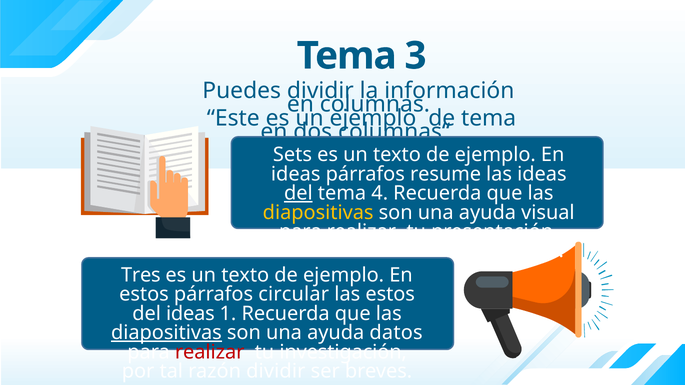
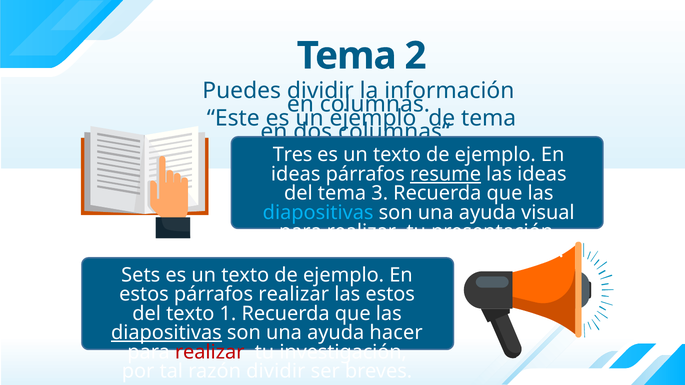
3: 3 -> 2 (416, 56)
Sets: Sets -> Tres (293, 155)
resume underline: none -> present (446, 174)
del underline: present -> none (298, 193)
4: 4 -> 3 (380, 193)
diapositivas colour: yellow -> light blue (318, 213)
Tres: Tres -> Sets (141, 275)
párrafos circular: circular -> realizar (294, 295)
del ideas: ideas -> texto (190, 314)
datos: datos -> hacer (396, 333)
